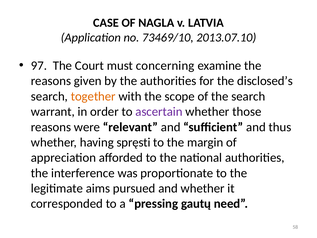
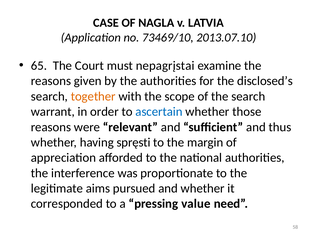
97: 97 -> 65 (39, 66)
concerning: concerning -> nepagrįstai (165, 66)
ascertain colour: purple -> blue (159, 112)
gautų: gautų -> value (196, 204)
